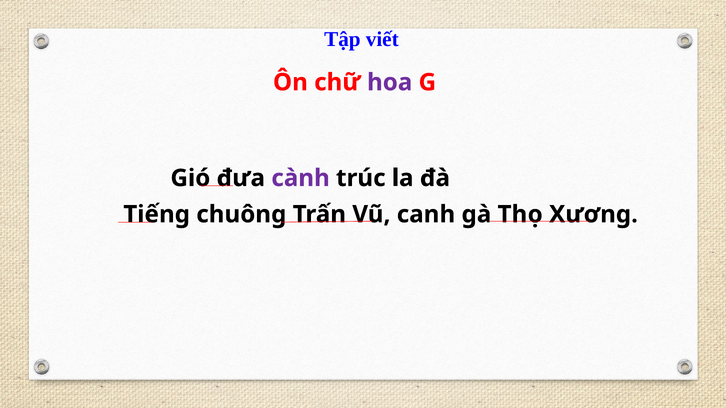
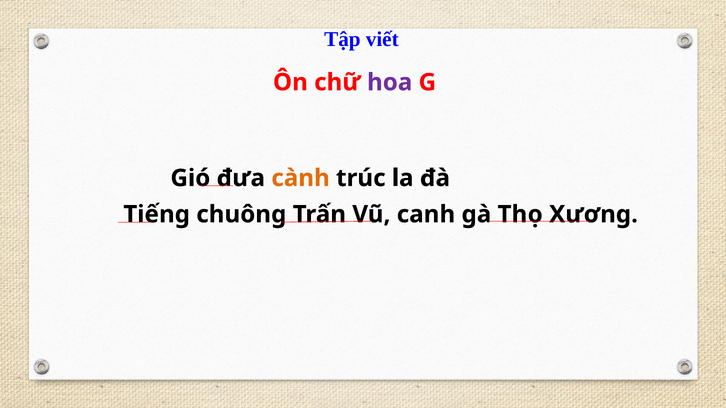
cành colour: purple -> orange (301, 178)
